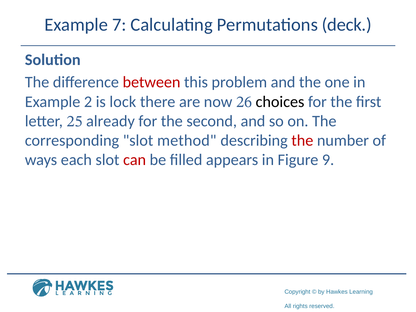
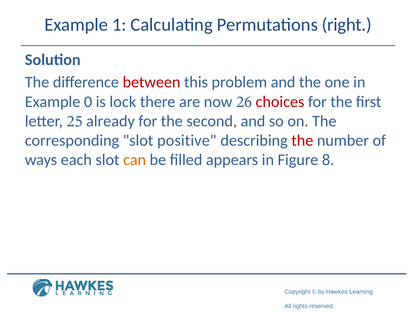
7: 7 -> 1 (119, 25)
deck: deck -> right (347, 25)
2: 2 -> 0 (88, 102)
choices colour: black -> red (280, 102)
method: method -> positive (187, 140)
can colour: red -> orange (135, 160)
9: 9 -> 8 (328, 160)
